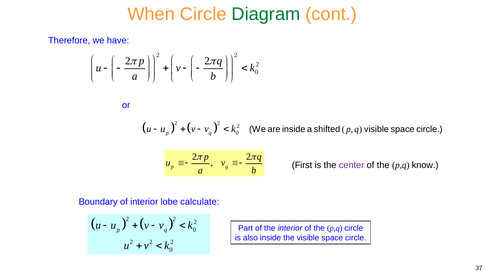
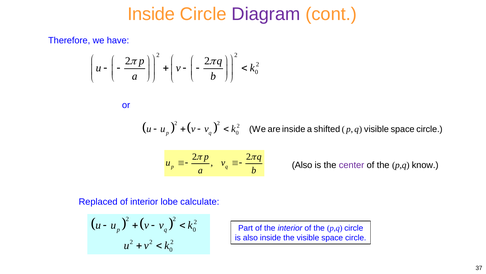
When: When -> Inside (151, 14)
Diagram colour: green -> purple (266, 14)
First: First -> Also (302, 165)
Boundary: Boundary -> Replaced (98, 201)
